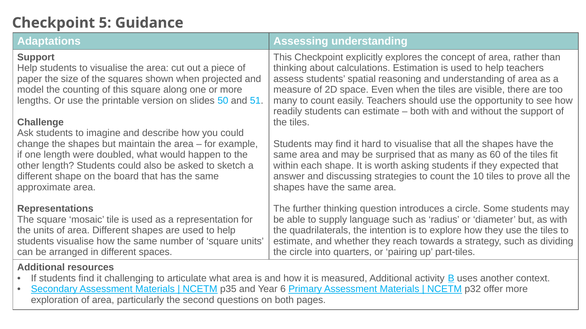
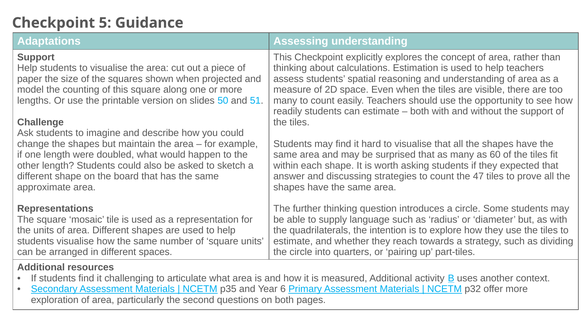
10: 10 -> 47 (478, 177)
